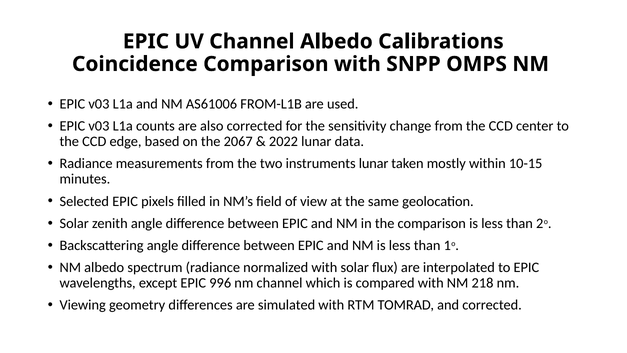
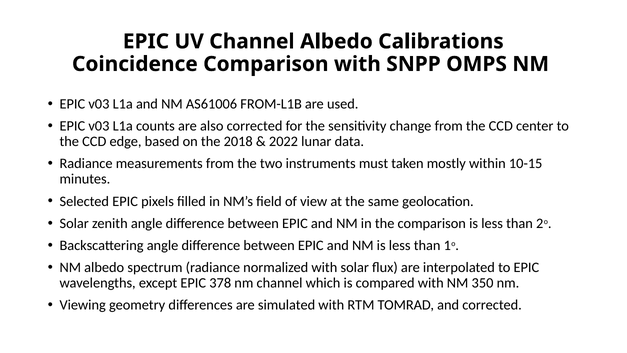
2067: 2067 -> 2018 (238, 141)
instruments lunar: lunar -> must (374, 164)
996: 996 -> 378 (220, 283)
218: 218 -> 350 (483, 283)
